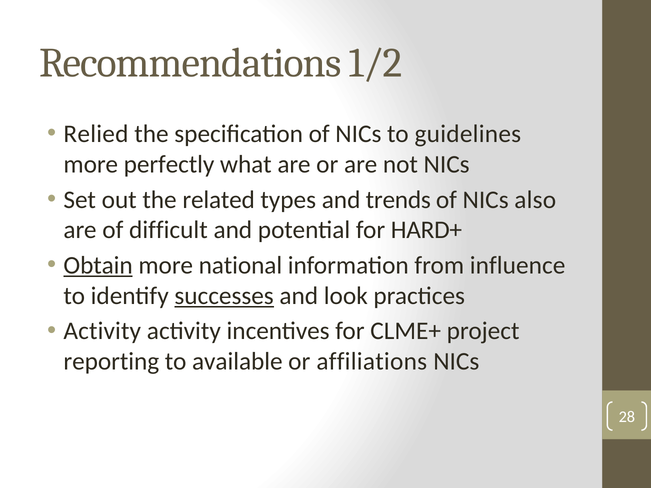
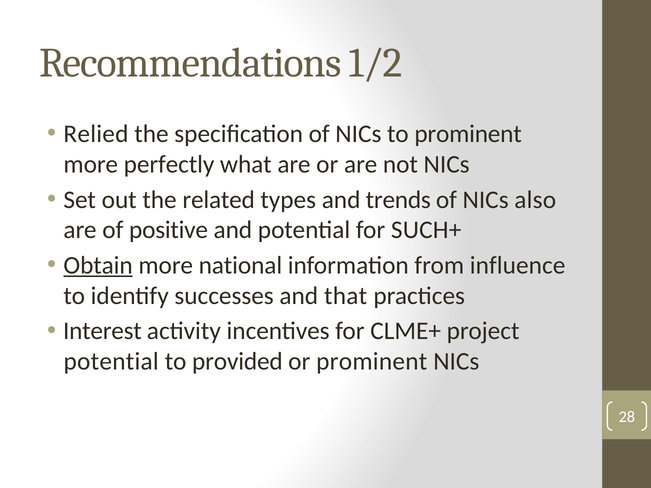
to guidelines: guidelines -> prominent (468, 134)
difficult: difficult -> positive (169, 230)
HARD+: HARD+ -> SUCH+ (426, 230)
successes underline: present -> none (224, 296)
look: look -> that (346, 296)
Activity: Activity -> Interest (102, 331)
reporting: reporting -> potential (111, 362)
available: available -> provided (237, 362)
or affiliations: affiliations -> prominent (372, 362)
